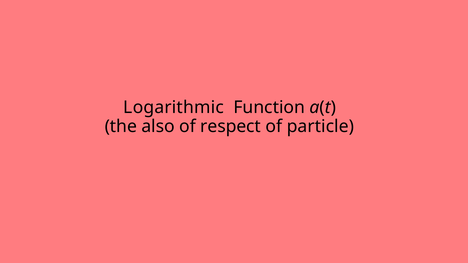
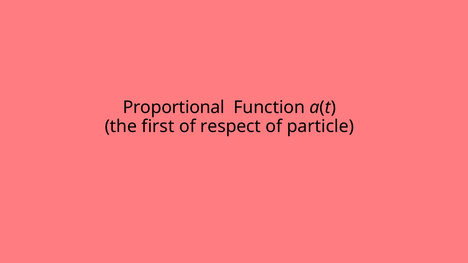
Logarithmic: Logarithmic -> Proportional (174, 108)
also: also -> first (158, 127)
